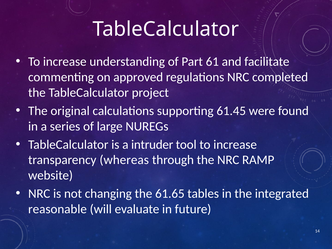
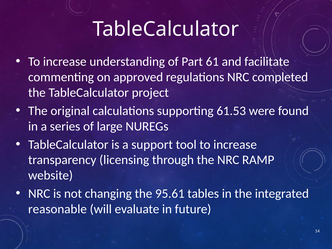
61.45: 61.45 -> 61.53 (231, 111)
intruder: intruder -> support (152, 145)
whereas: whereas -> licensing (124, 160)
61.65: 61.65 -> 95.61 (170, 194)
